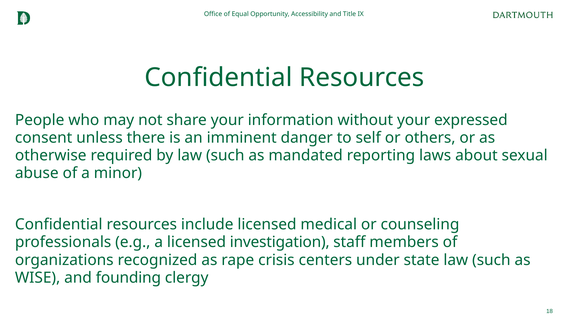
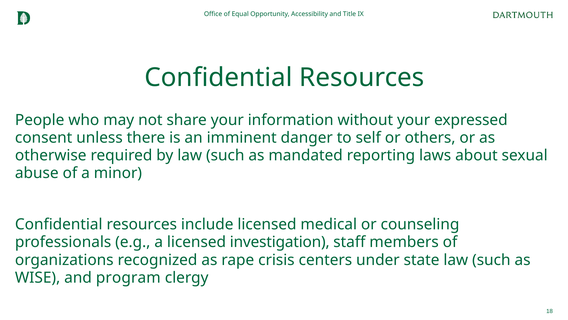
founding: founding -> program (128, 277)
